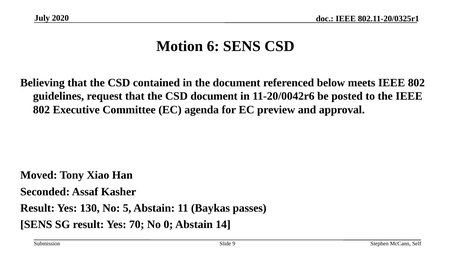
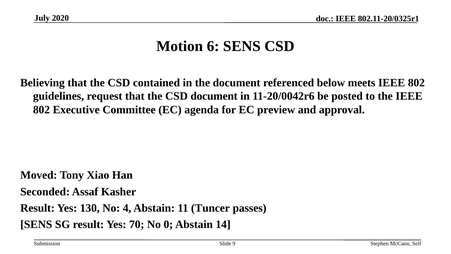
5: 5 -> 4 (127, 208)
Baykas: Baykas -> Tuncer (210, 208)
